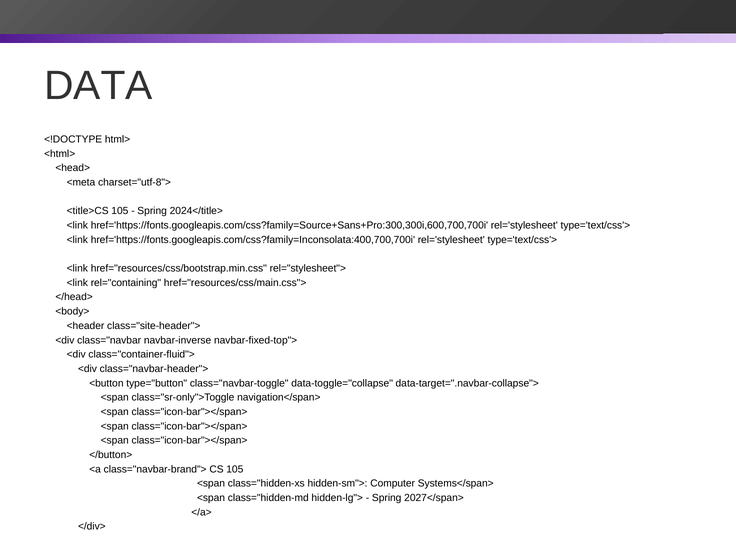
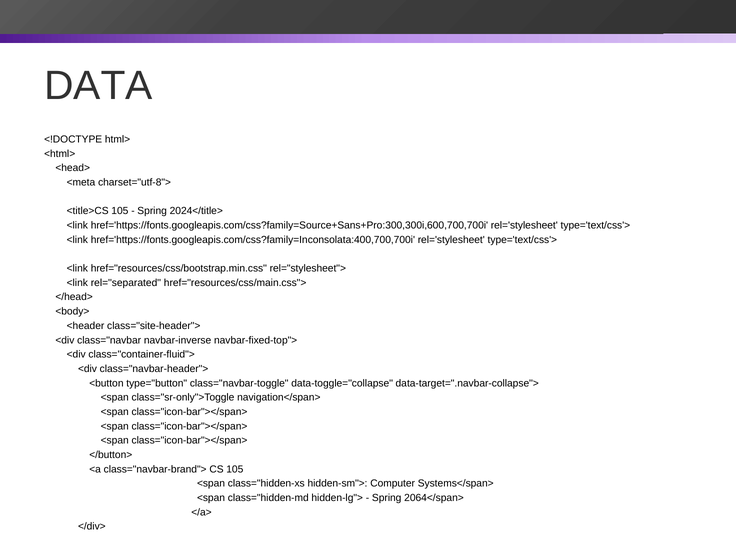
rel="containing: rel="containing -> rel="separated (126, 283)
2027</span>: 2027</span> -> 2064</span> (434, 498)
